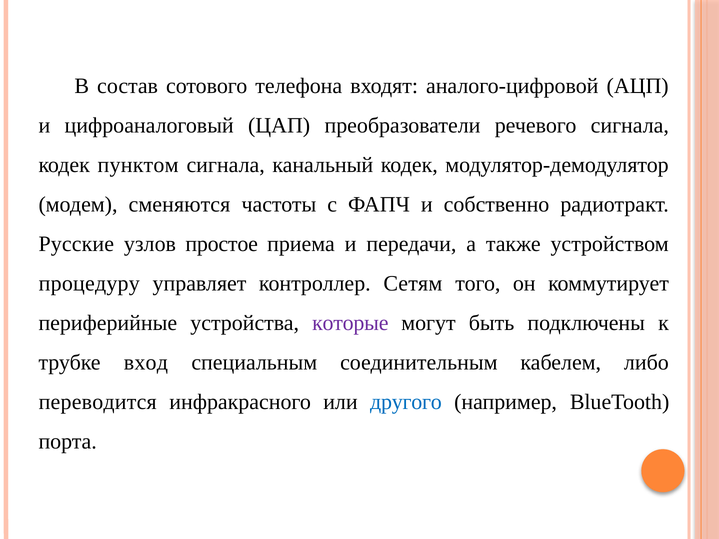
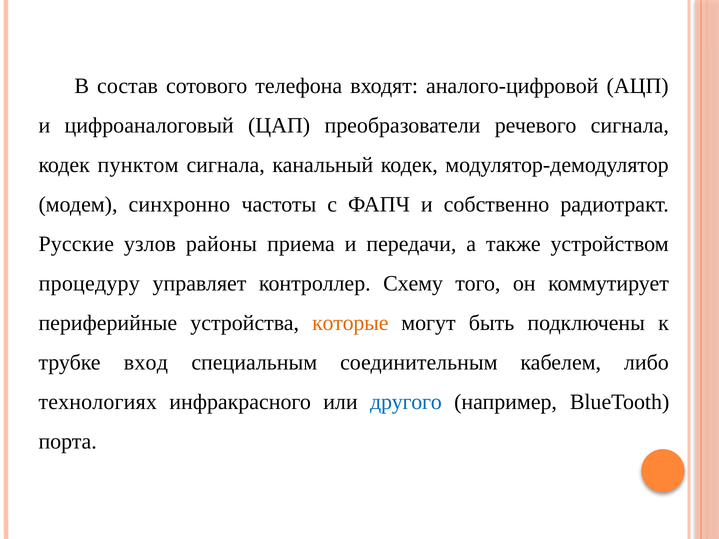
сменяются: сменяются -> синхронно (179, 204)
простое: простое -> районы (221, 244)
Сетям: Сетям -> Схему (413, 283)
которые colour: purple -> orange (350, 323)
переводится: переводится -> технологиях (98, 402)
